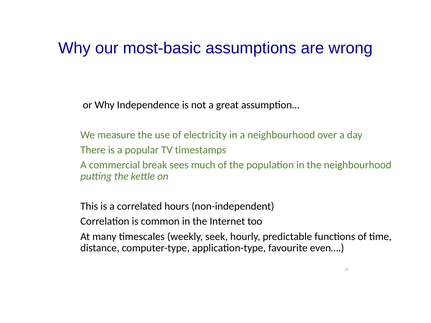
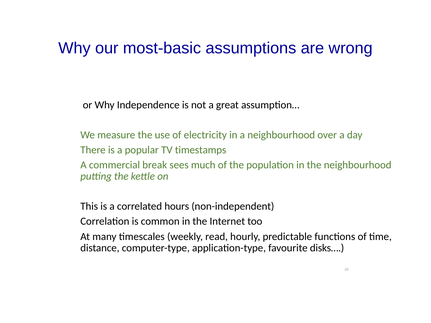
seek: seek -> read (217, 237)
even…: even… -> disks… (327, 248)
